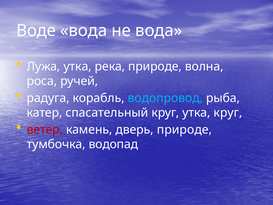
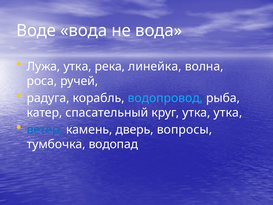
река природе: природе -> линейка (155, 66)
утка круг: круг -> утка (228, 112)
ветер colour: red -> blue (45, 129)
дверь природе: природе -> вопросы (184, 129)
